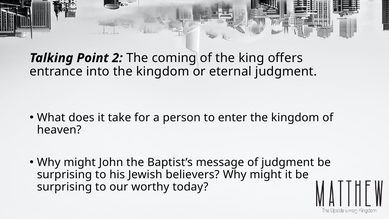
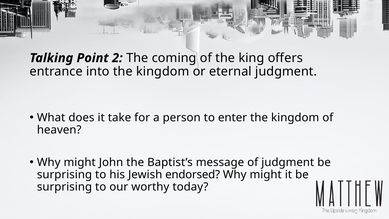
believers: believers -> endorsed (193, 175)
